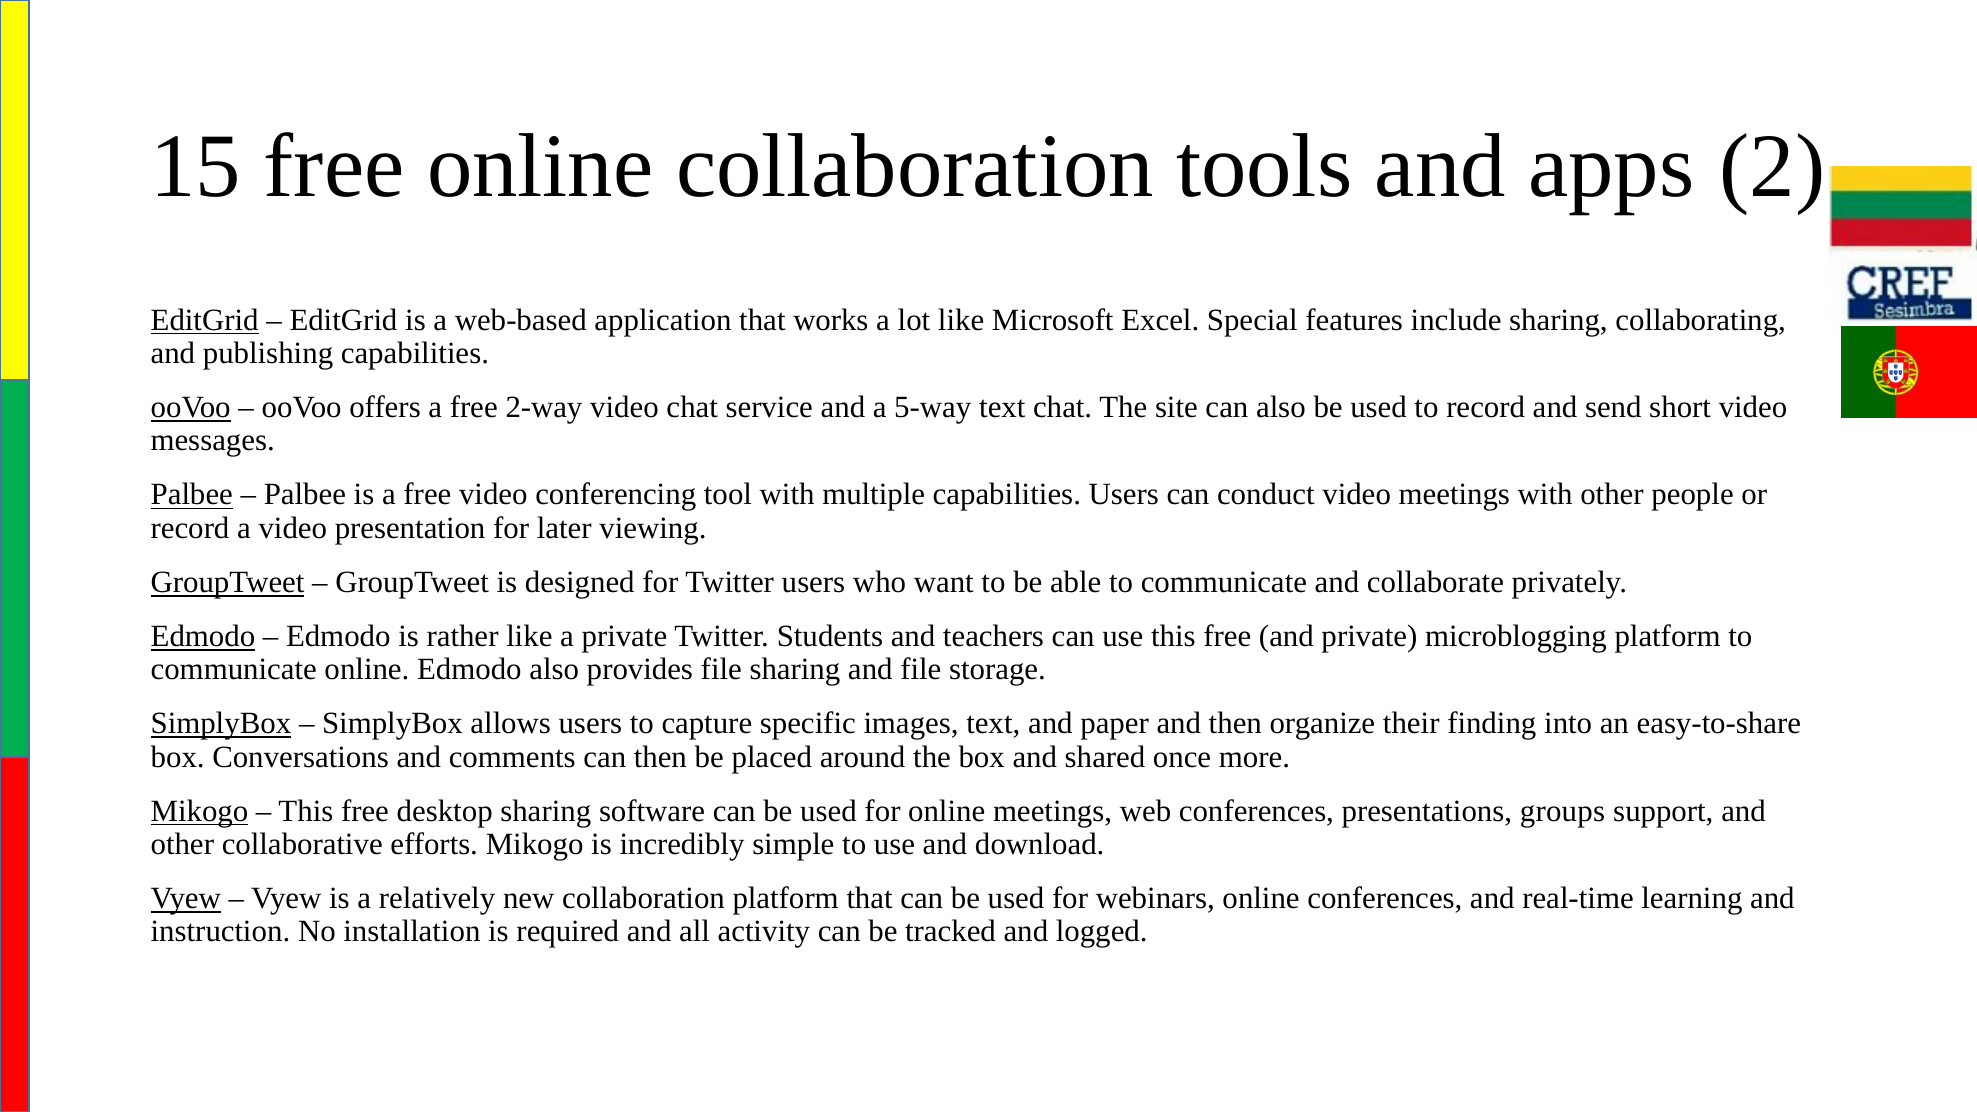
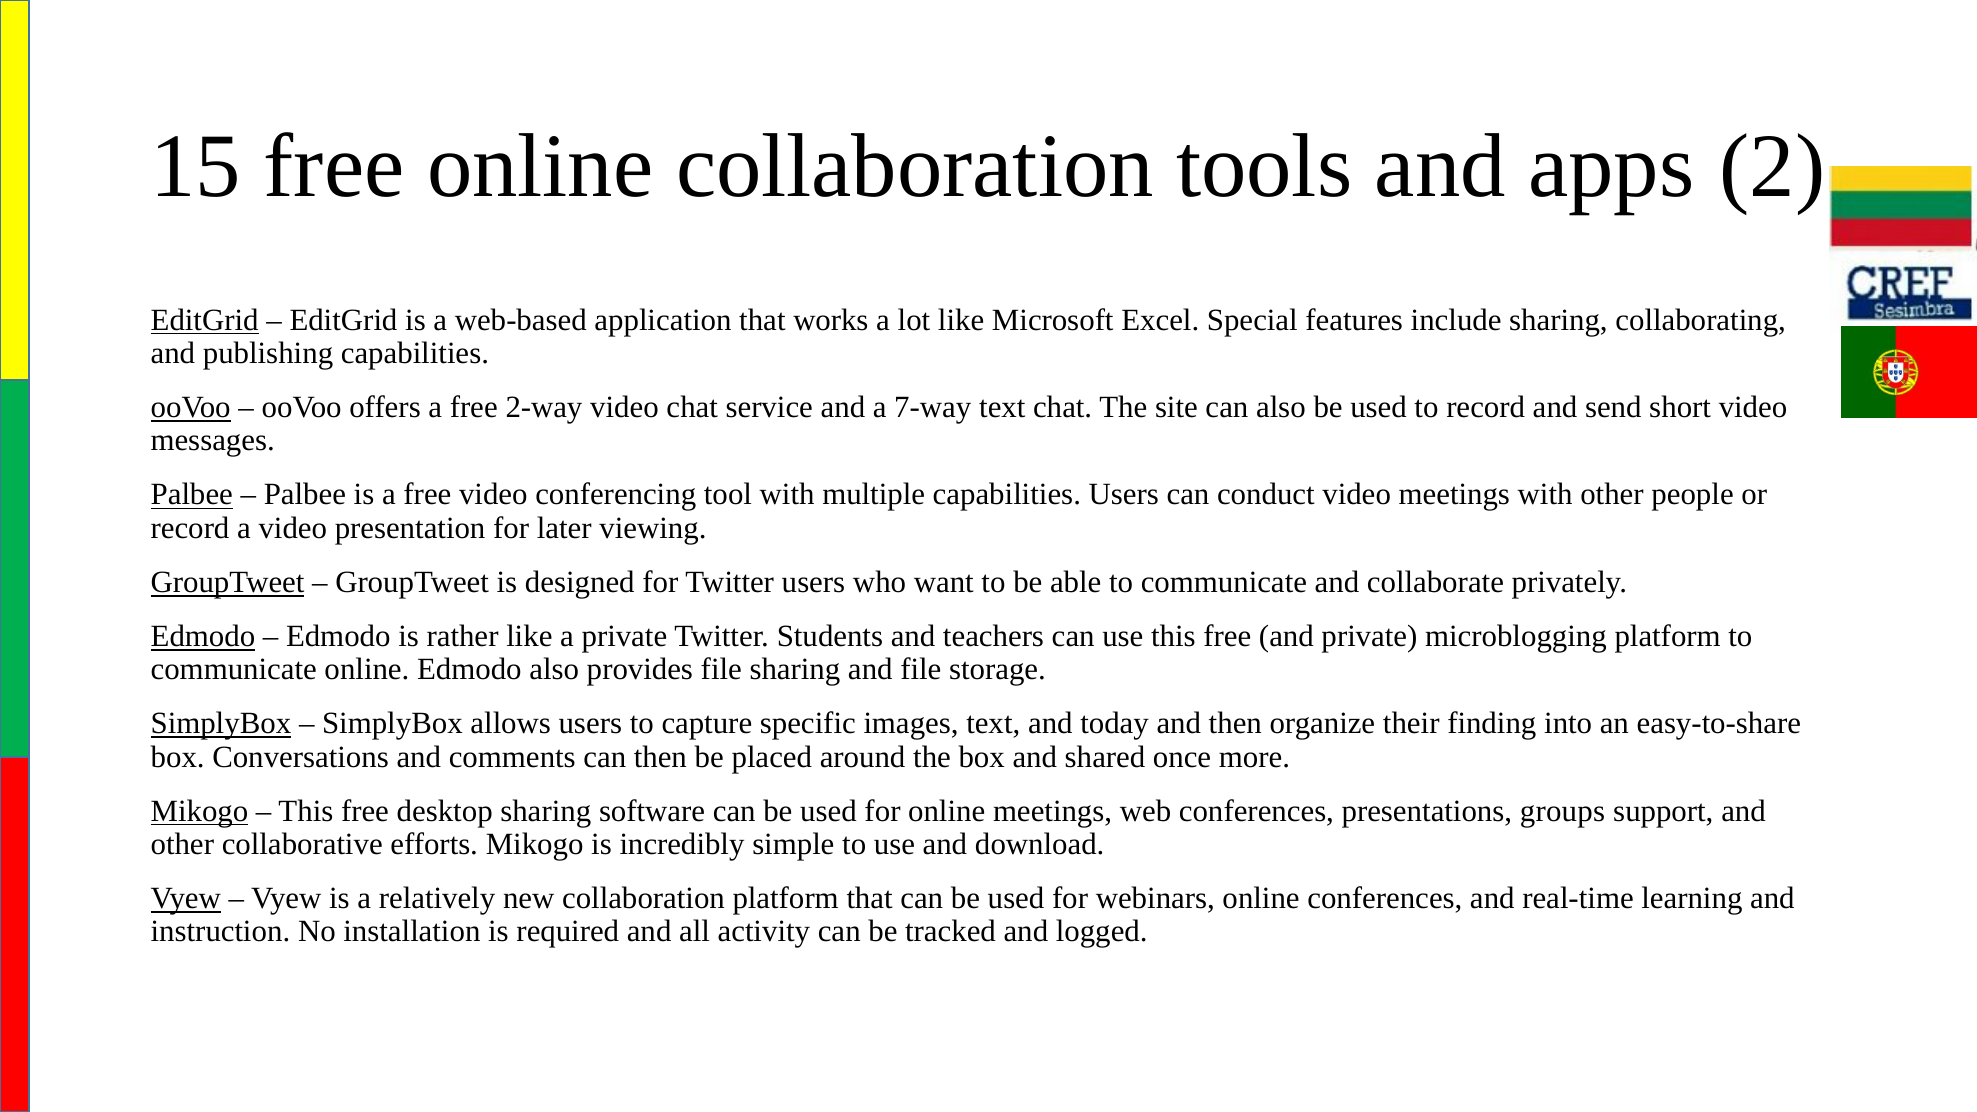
5-way: 5-way -> 7-way (933, 407)
paper: paper -> today (1115, 723)
